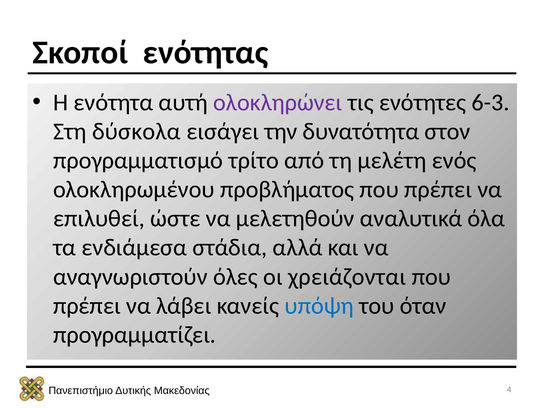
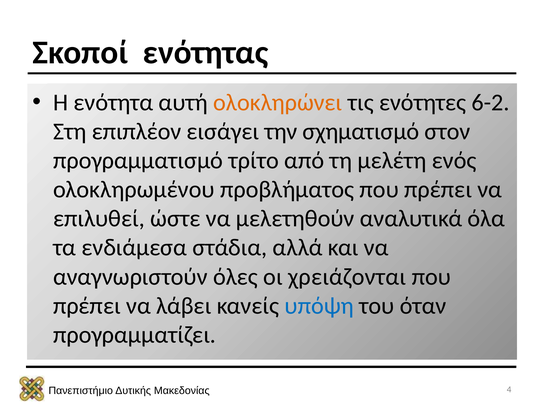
ολοκληρώνει colour: purple -> orange (278, 102)
6-3: 6-3 -> 6-2 (491, 102)
δύσκολα: δύσκολα -> επιπλέον (137, 132)
δυνατότητα: δυνατότητα -> σχηματισμό (361, 132)
